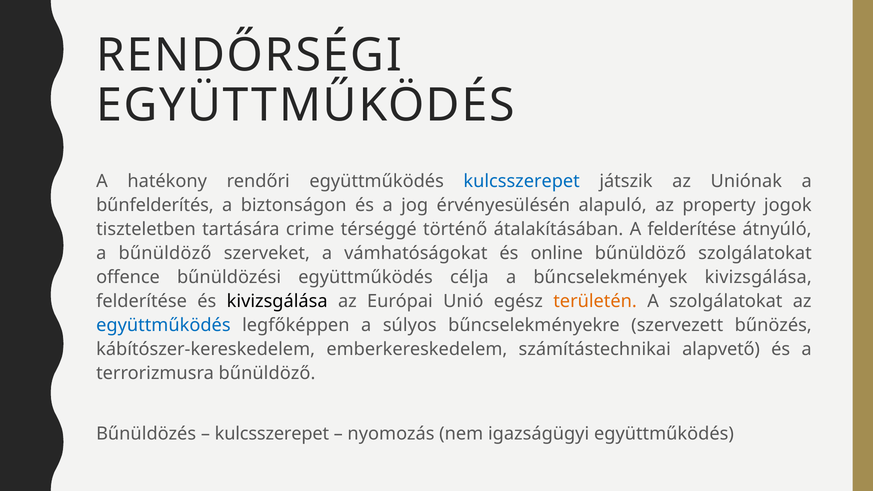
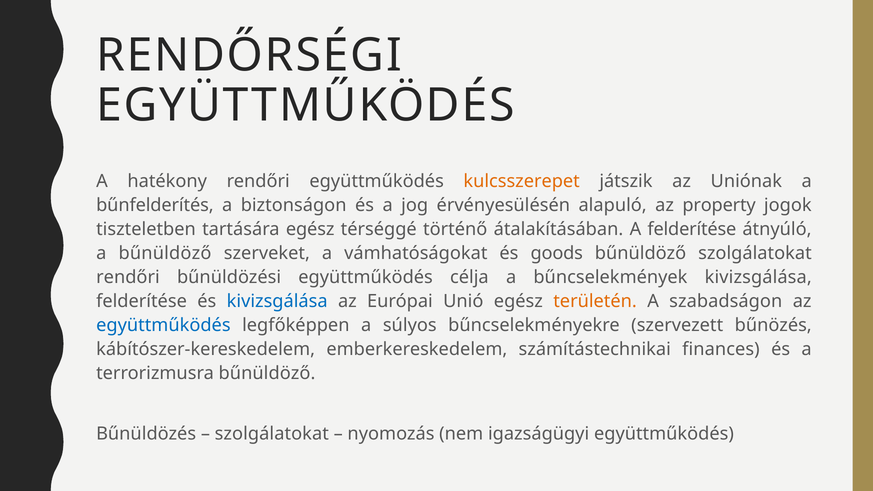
kulcsszerepet colour: blue -> orange (522, 181)
tartására crime: crime -> egész (310, 229)
online: online -> goods (557, 253)
offence: offence -> rendőri (128, 277)
kivizsgálása colour: black -> blue (277, 301)
A szolgálatokat: szolgálatokat -> szabadságon (726, 301)
alapvető: alapvető -> finances (721, 349)
kulcsszerepet: kulcsszerepet -> szolgálatokat (272, 434)
